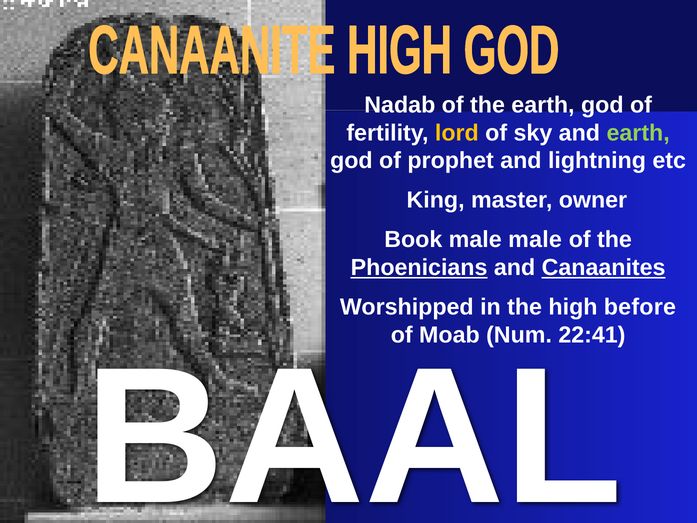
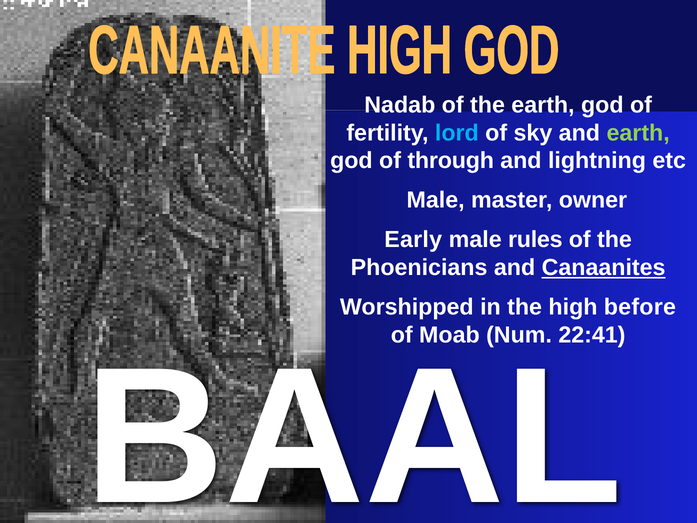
lord colour: yellow -> light blue (457, 133)
prophet: prophet -> through (451, 161)
King: King -> Male (436, 200)
Book: Book -> Early (413, 240)
male male: male -> rules (535, 240)
Phoenicians underline: present -> none (419, 267)
